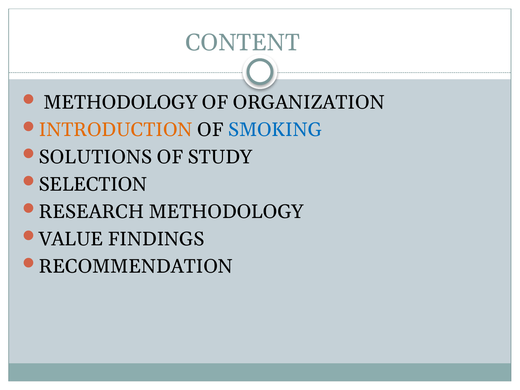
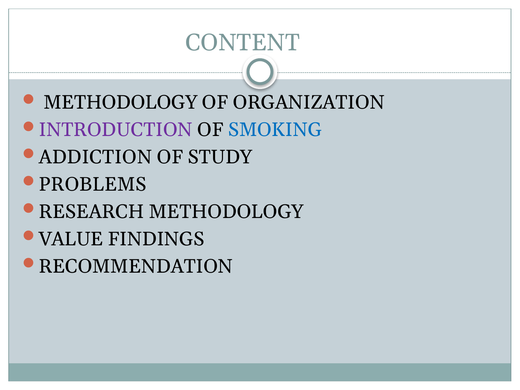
INTRODUCTION colour: orange -> purple (116, 130)
SOLUTIONS: SOLUTIONS -> ADDICTION (95, 157)
SELECTION: SELECTION -> PROBLEMS (93, 184)
